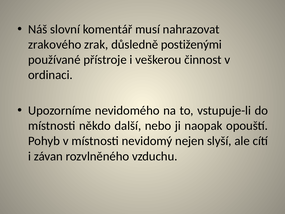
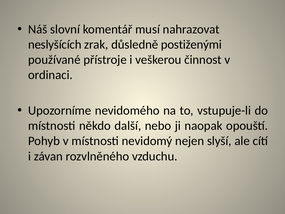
zrakového: zrakového -> neslyšících (55, 44)
